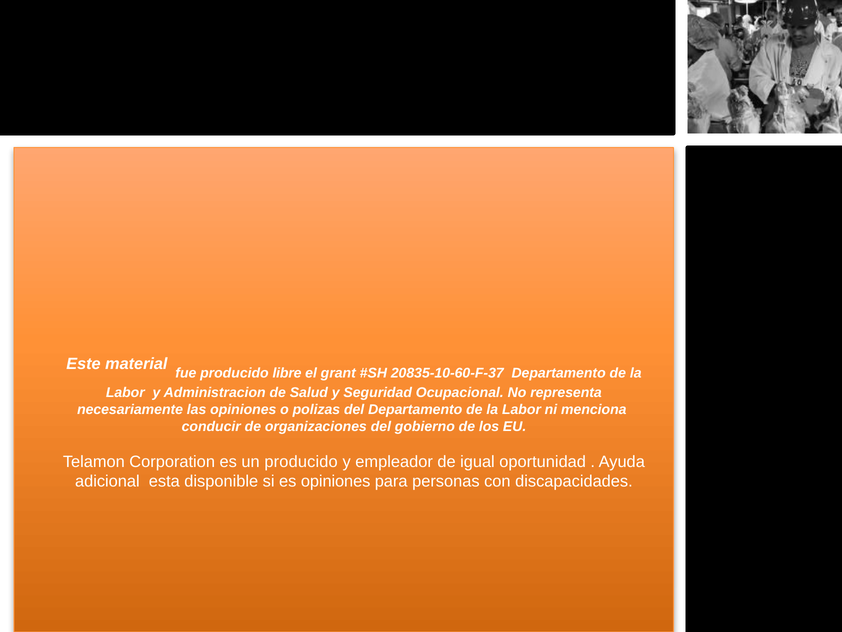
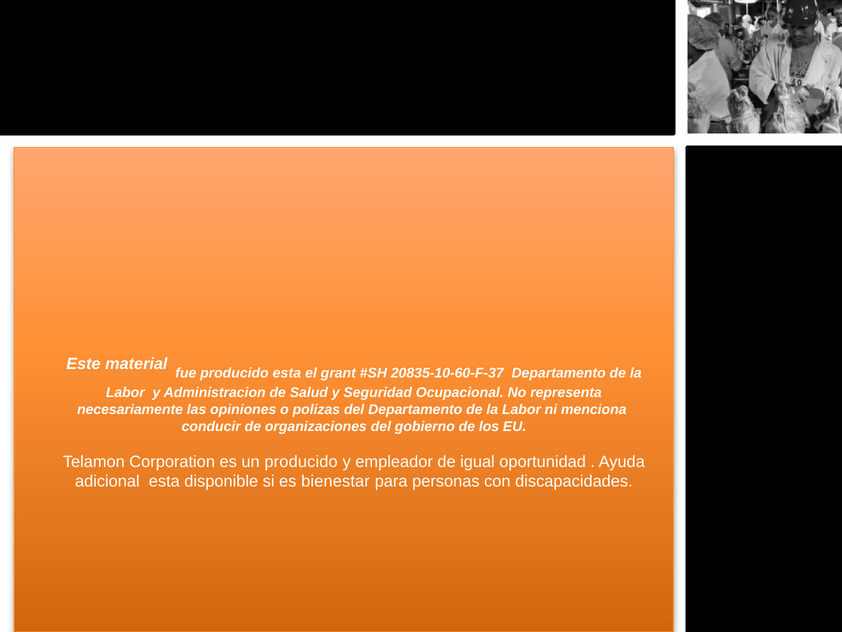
producido libre: libre -> esta (287, 373)
es opiniones: opiniones -> bienestar (336, 481)
